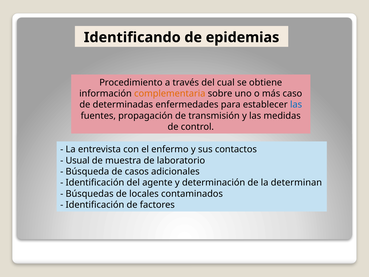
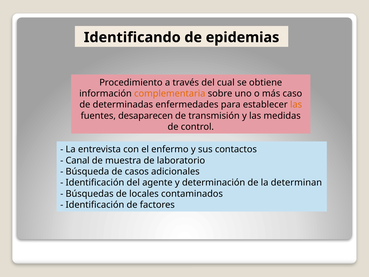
las colour: blue -> orange (296, 105)
propagación: propagación -> desaparecen (146, 116)
Usual: Usual -> Canal (78, 160)
